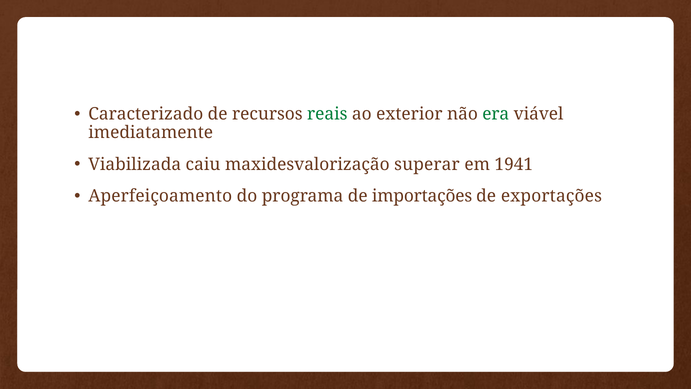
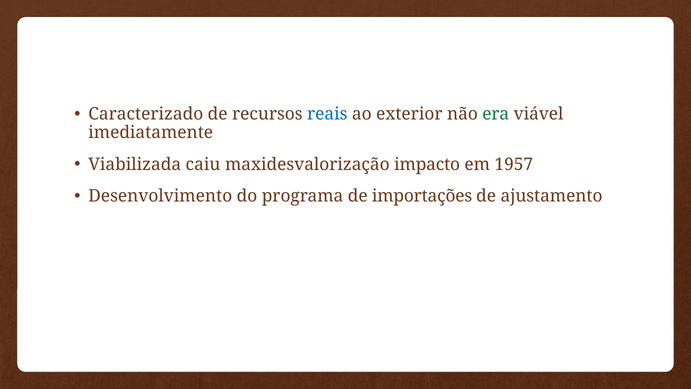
reais colour: green -> blue (327, 114)
superar: superar -> impacto (427, 164)
1941: 1941 -> 1957 (514, 164)
Aperfeiçoamento: Aperfeiçoamento -> Desenvolvimento (160, 196)
exportações: exportações -> ajustamento (552, 196)
